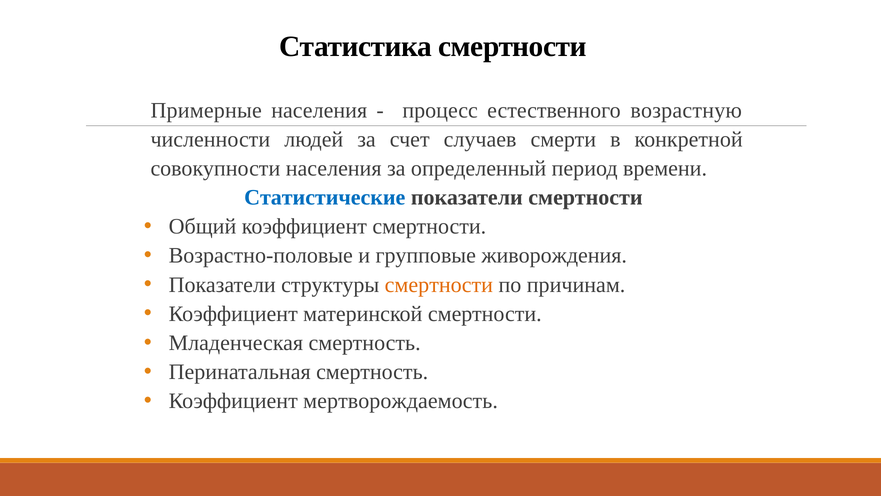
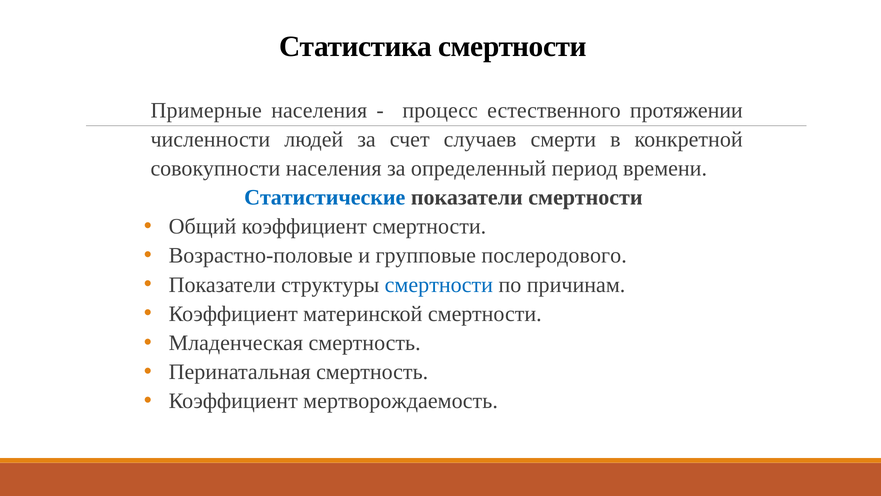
возрастную: возрастную -> протяжении (686, 110)
живорождения: живорождения -> послеродового (554, 255)
смертности colour: orange -> blue (439, 285)
